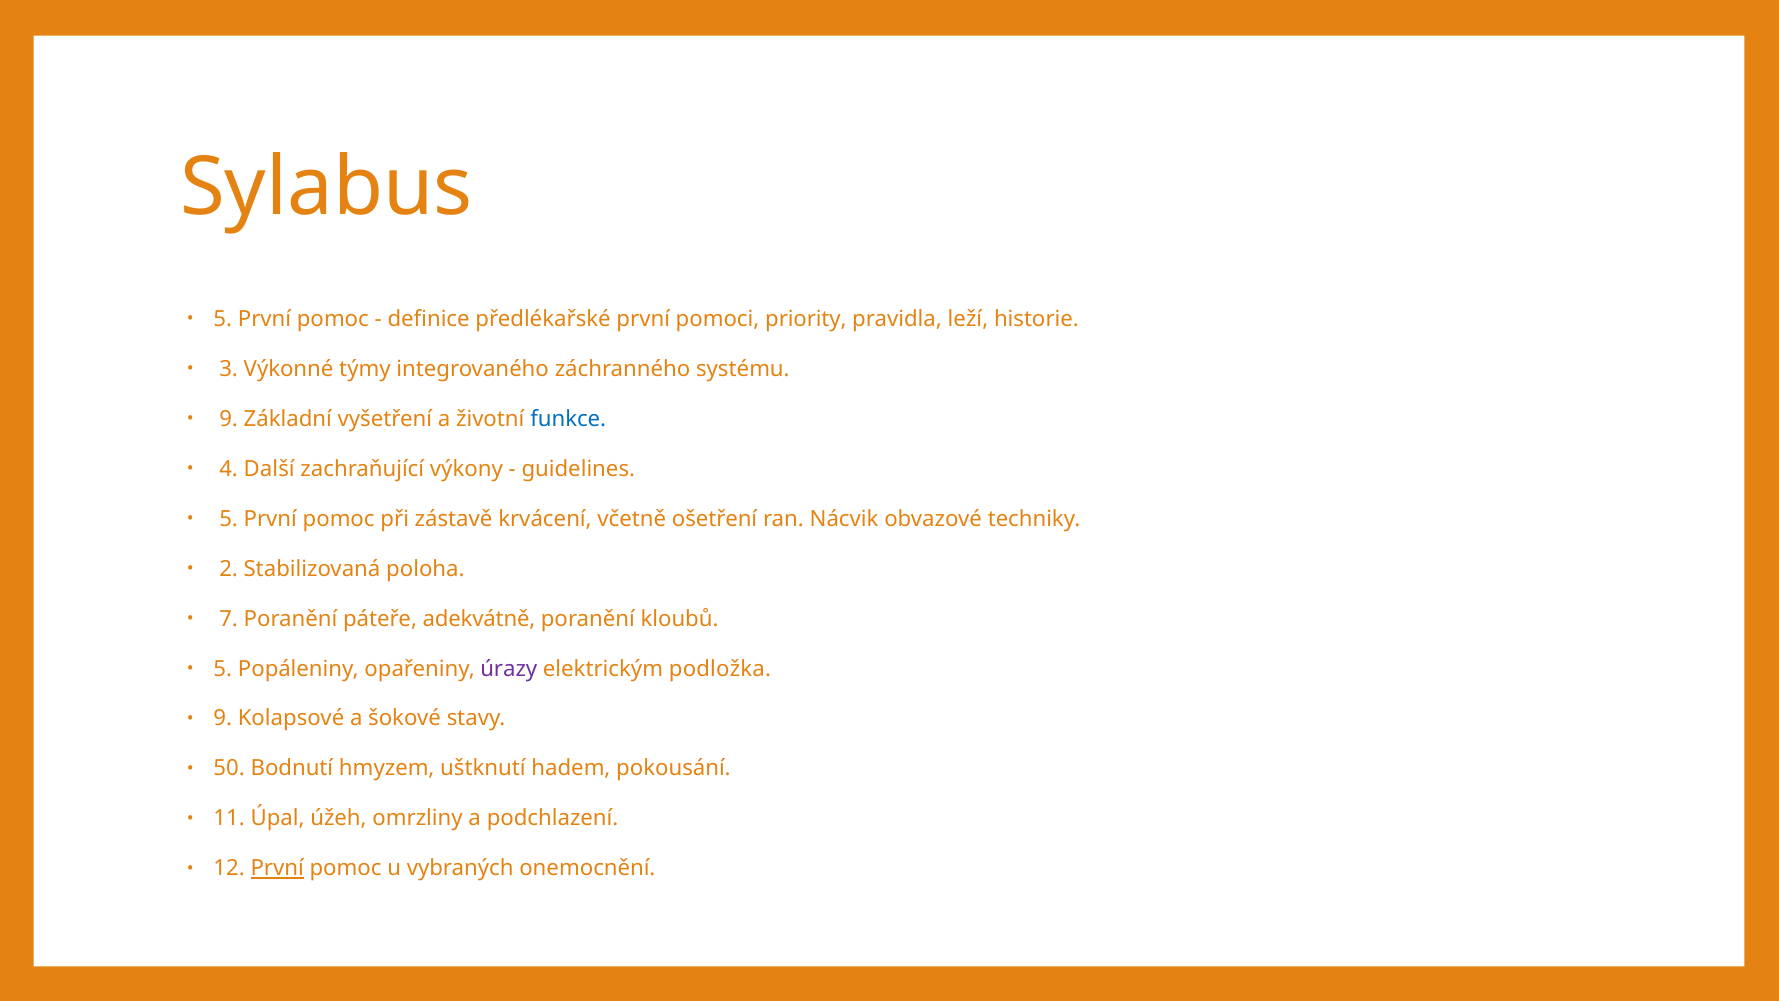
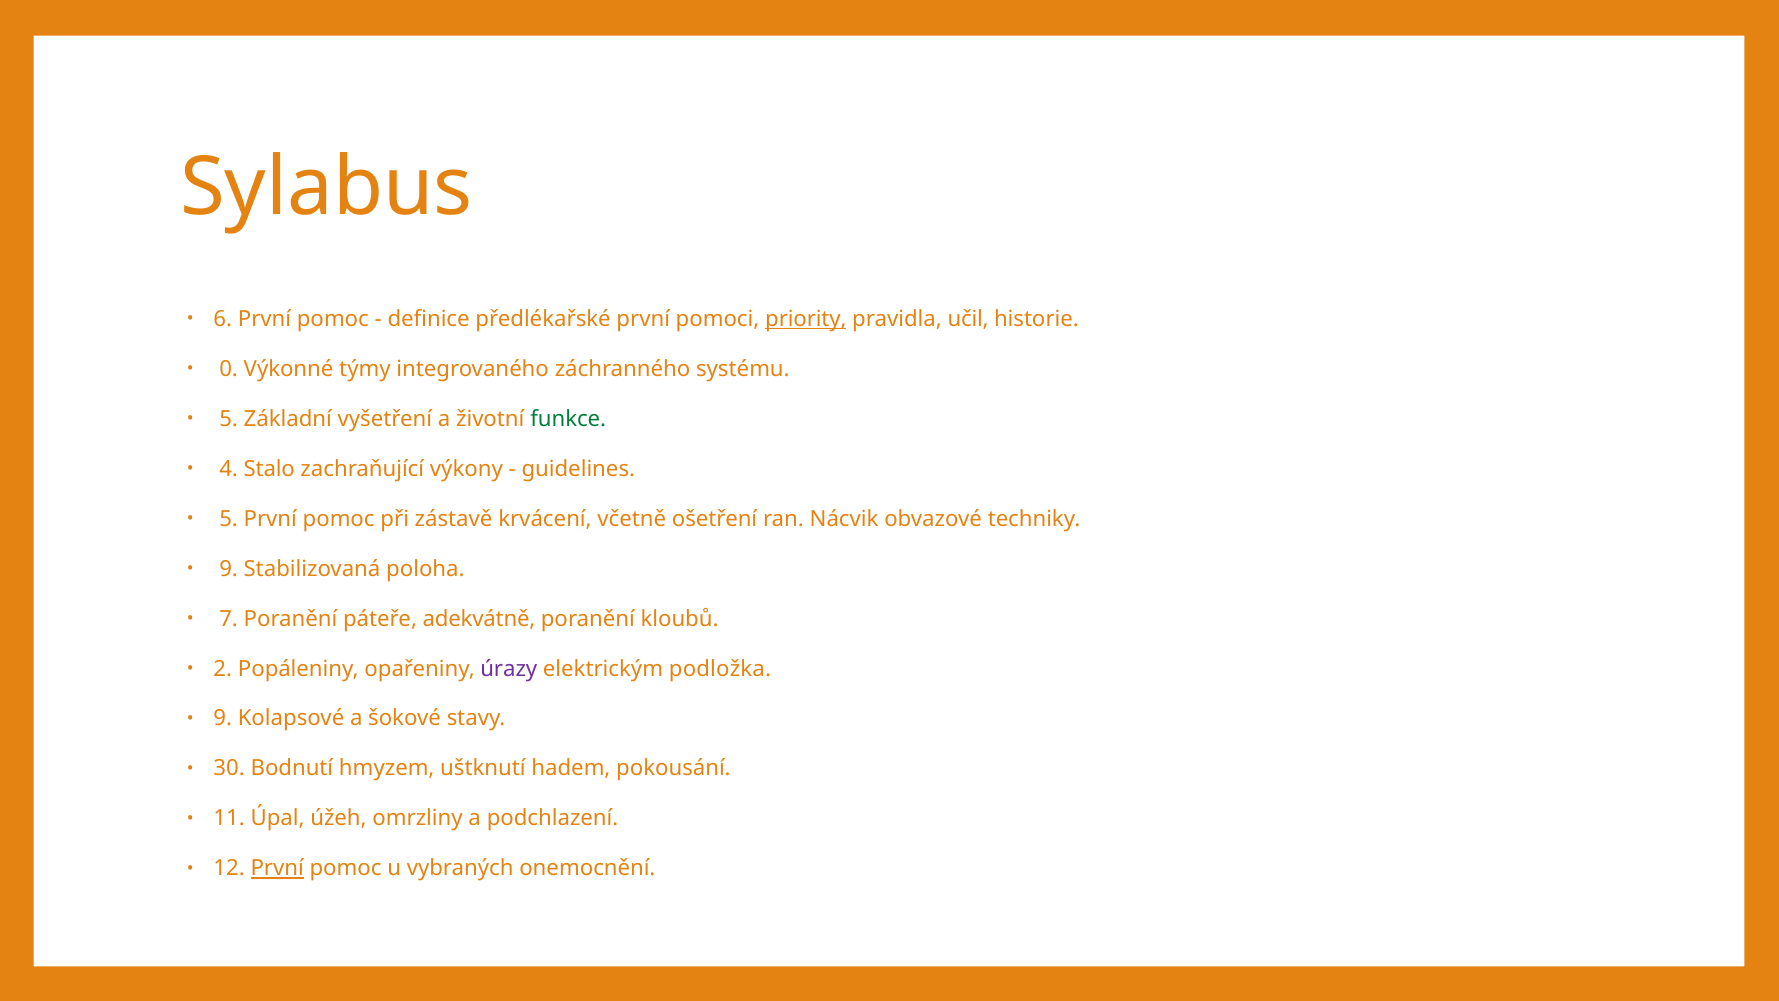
5: 5 -> 6 (223, 319)
priority underline: none -> present (806, 319)
leží: leží -> učil (968, 319)
3: 3 -> 0 (229, 369)
9: 9 -> 5 (229, 419)
funkce colour: blue -> green (568, 419)
Další: Další -> Stalo (269, 469)
2: 2 -> 9 (229, 569)
5: 5 -> 2 (223, 668)
50: 50 -> 30 (229, 768)
